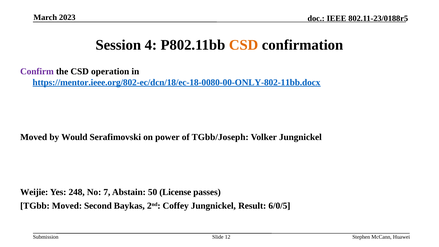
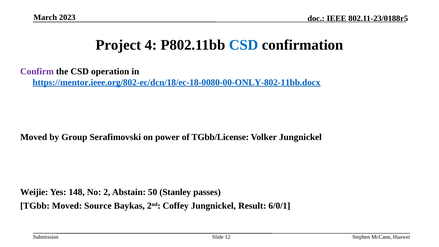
Session: Session -> Project (118, 45)
CSD colour: orange -> blue (244, 45)
Would: Would -> Group (74, 137)
TGbb/Joseph: TGbb/Joseph -> TGbb/License (220, 137)
248: 248 -> 148 (77, 192)
7: 7 -> 2 (107, 192)
License: License -> Stanley (175, 192)
Second: Second -> Source (98, 206)
6/0/5: 6/0/5 -> 6/0/1 (279, 206)
